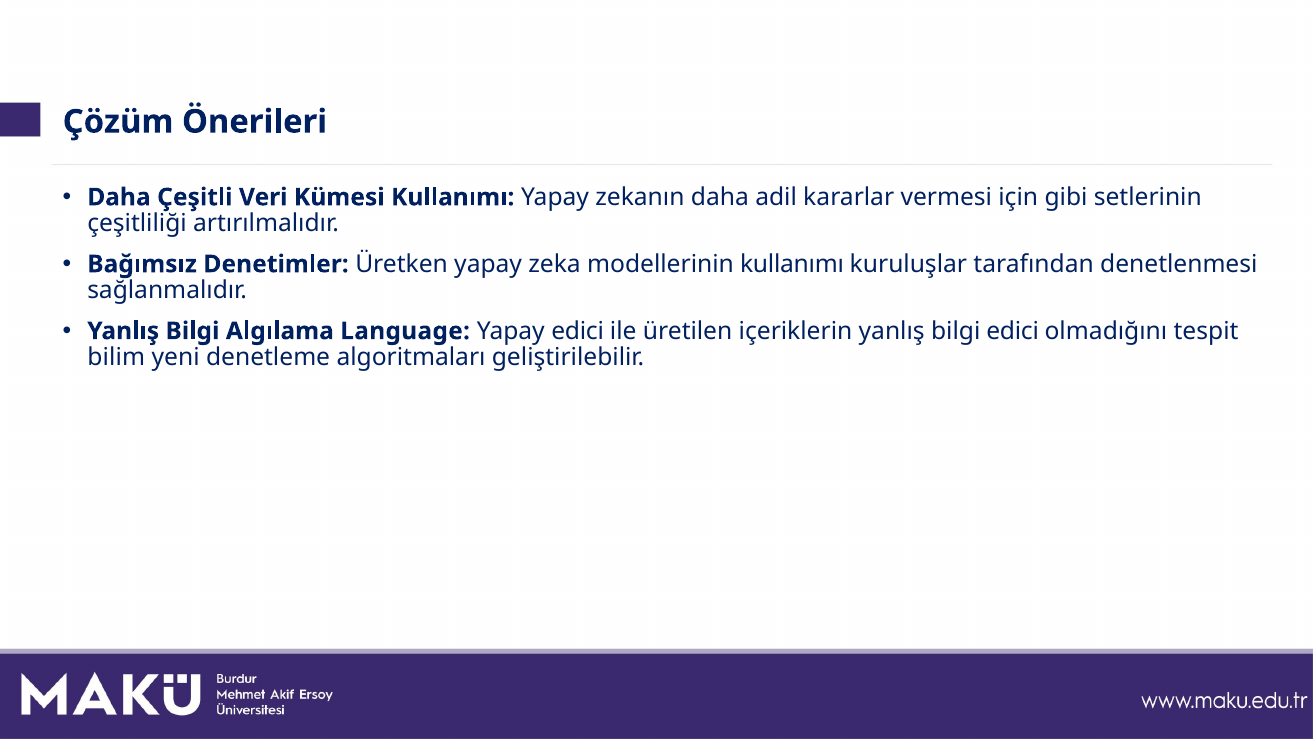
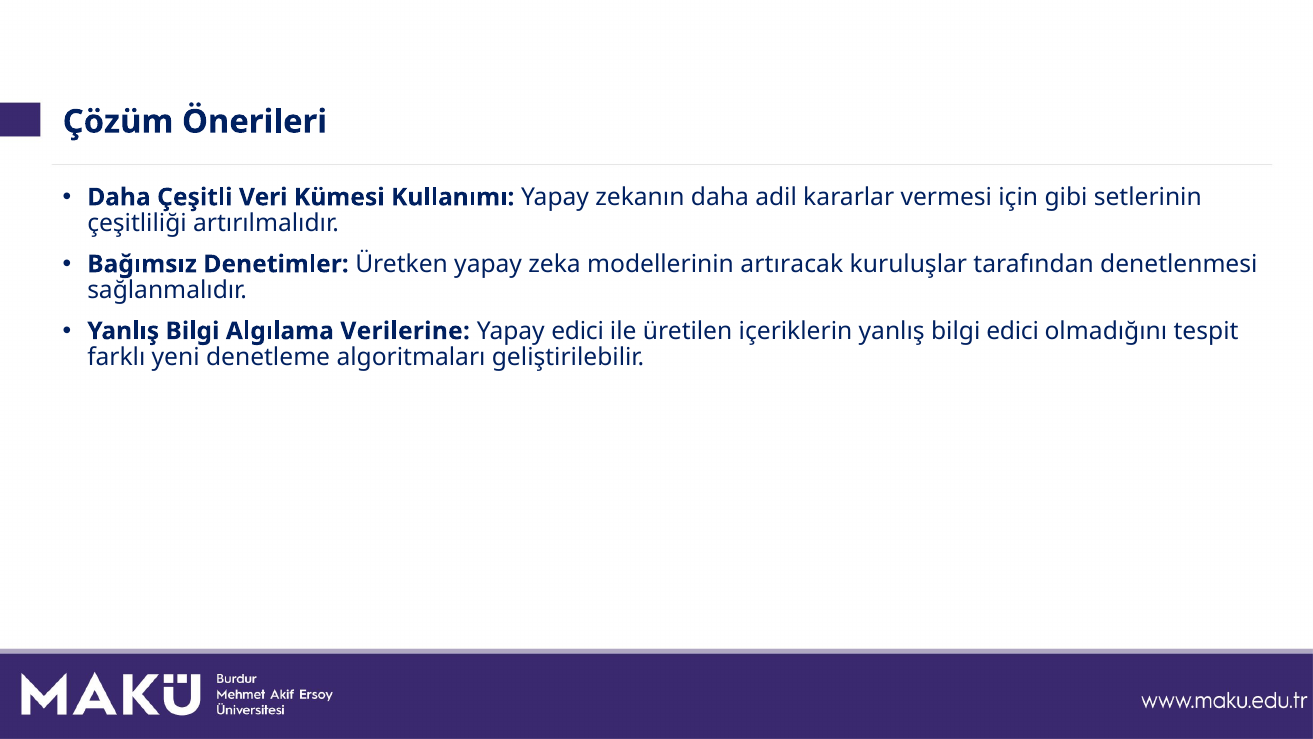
modellerinin kullanımı: kullanımı -> artıracak (792, 264)
Language: Language -> Verilerine (405, 331)
bilim: bilim -> farklı (116, 357)
